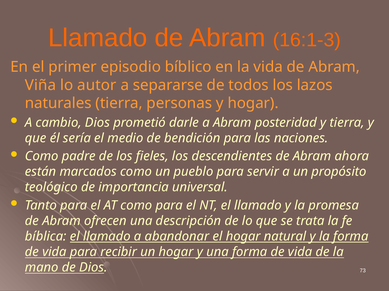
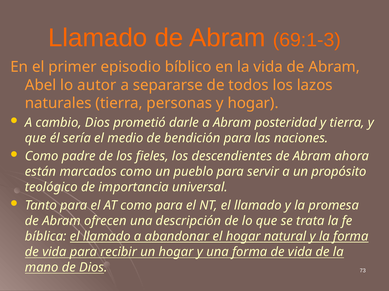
16:1-3: 16:1-3 -> 69:1-3 (307, 40)
Viña: Viña -> Abel (41, 85)
